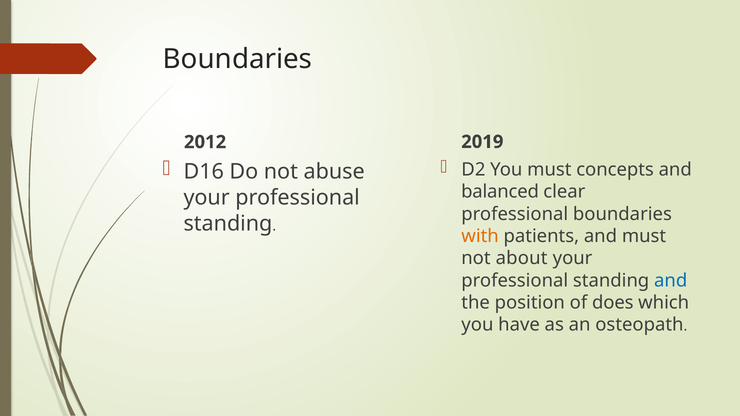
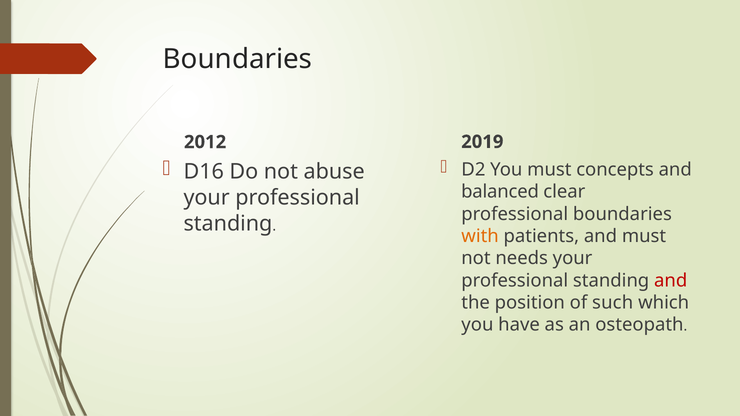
about: about -> needs (522, 258)
and colour: blue -> red (671, 281)
does: does -> such (613, 303)
